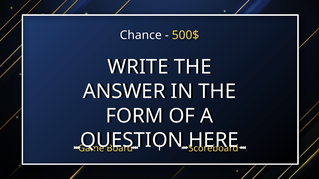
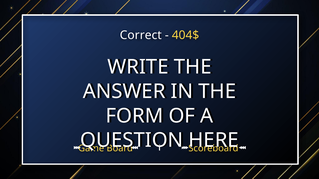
Chance: Chance -> Correct (141, 35)
500$: 500$ -> 404$ (186, 35)
